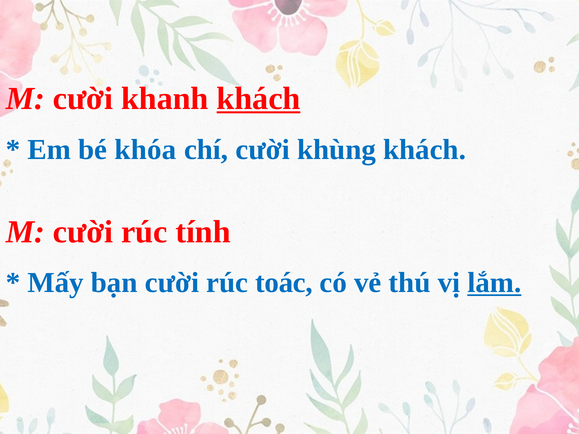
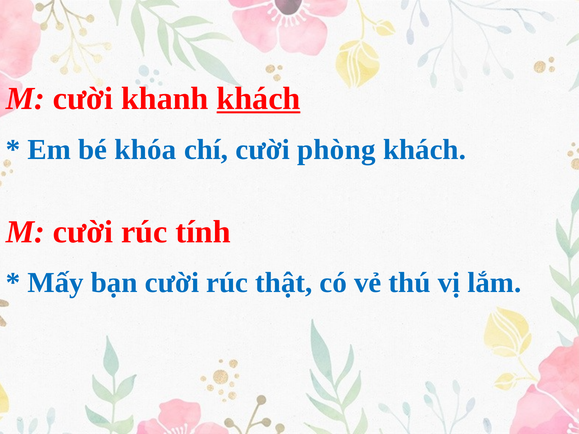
khùng: khùng -> phòng (336, 150)
toác: toác -> thật (284, 283)
lắm underline: present -> none (494, 283)
